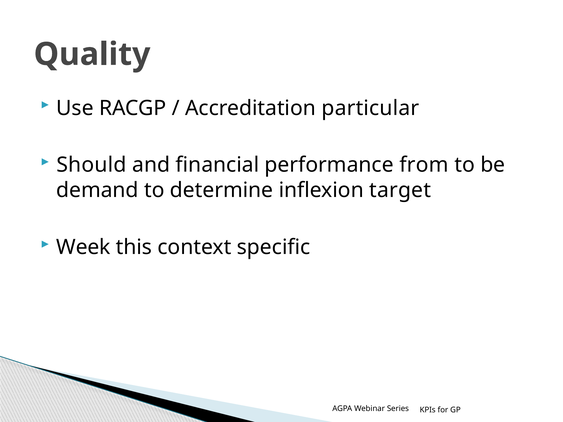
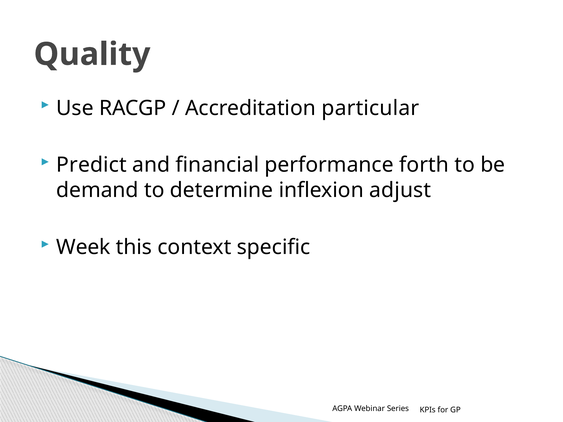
Should: Should -> Predict (91, 165)
from: from -> forth (424, 165)
target: target -> adjust (400, 190)
